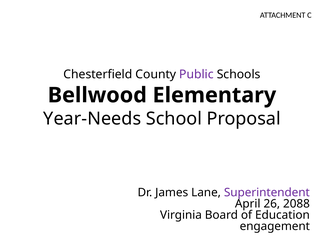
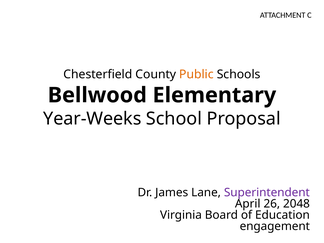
Public colour: purple -> orange (196, 74)
Year-Needs: Year-Needs -> Year-Weeks (92, 119)
2088: 2088 -> 2048 (296, 204)
